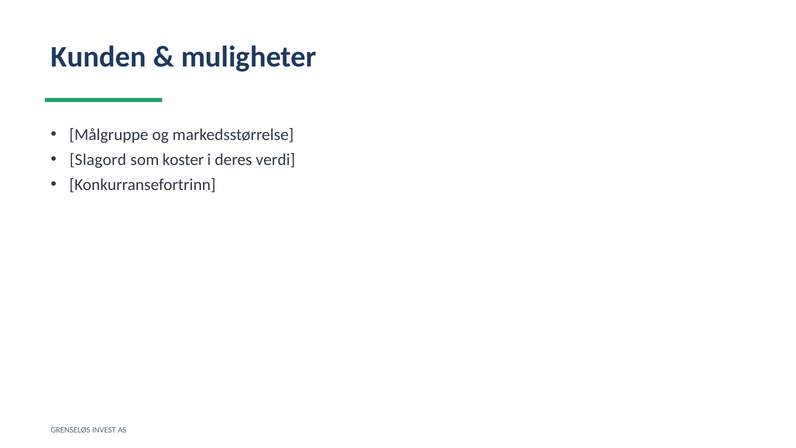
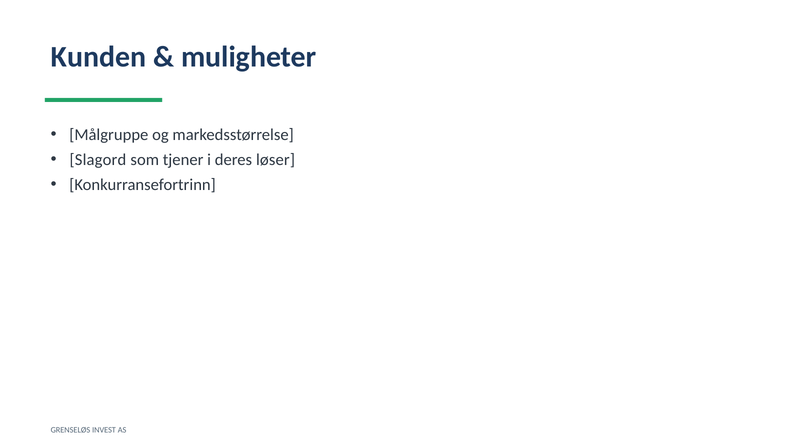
koster: koster -> tjener (183, 160)
verdi: verdi -> løser (276, 160)
